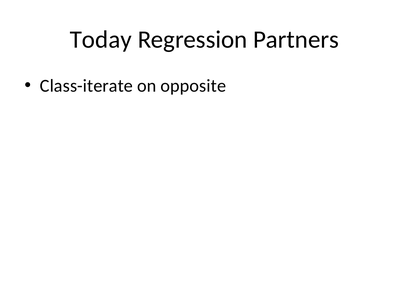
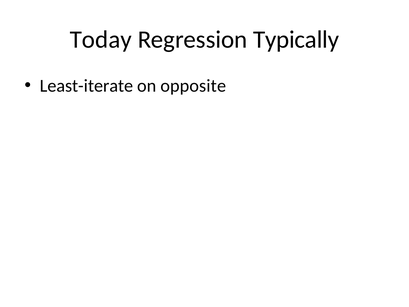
Partners: Partners -> Typically (296, 40)
Class-iterate: Class-iterate -> Least-iterate (87, 86)
